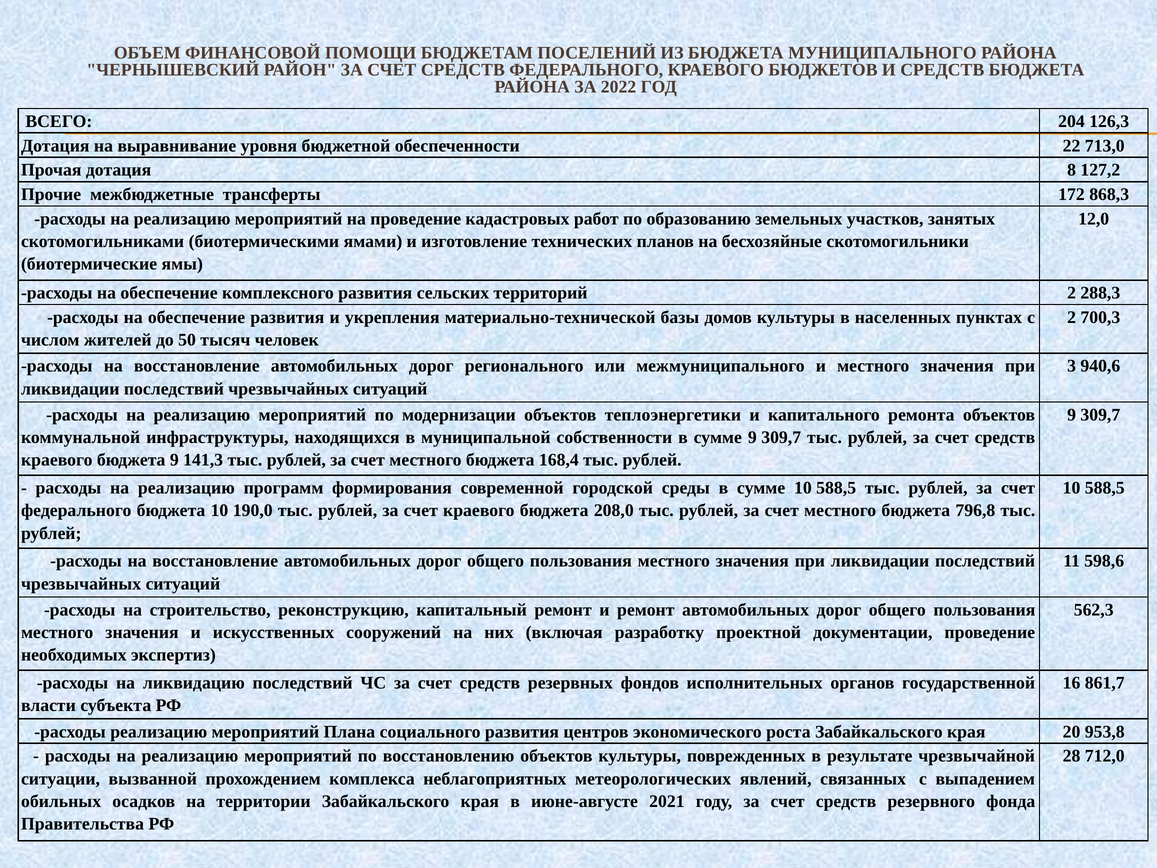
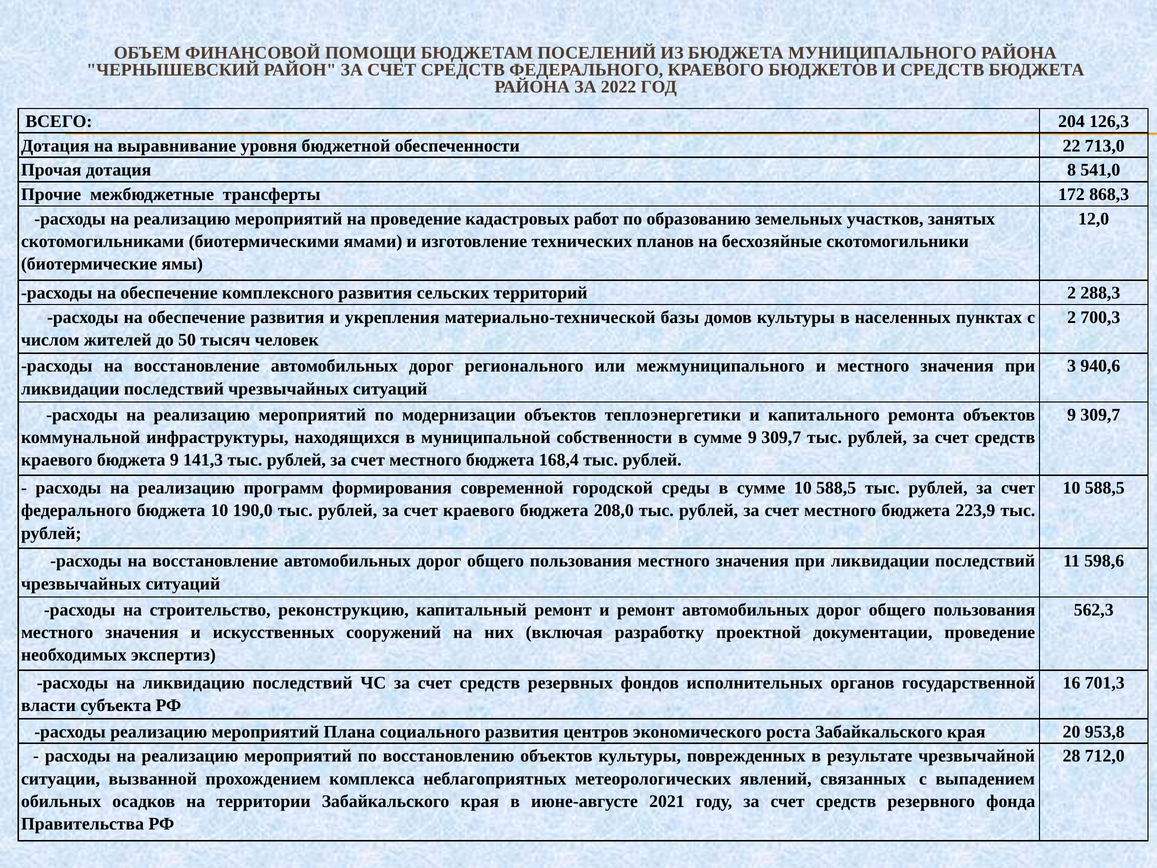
127,2: 127,2 -> 541,0 (1100, 170)
796,8: 796,8 -> 223,9 (975, 510)
861,7: 861,7 -> 701,3 (1105, 683)
